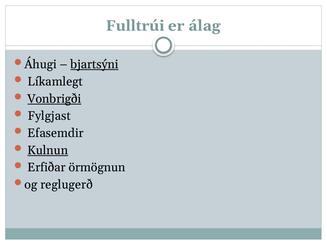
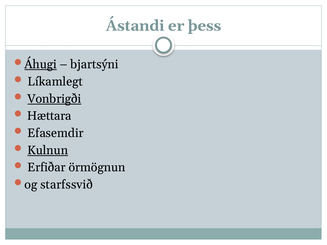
Fulltrúi: Fulltrúi -> Ástandi (135, 26)
álag: álag -> þess (205, 26)
Áhugi underline: none -> present (41, 64)
bjartsýni underline: present -> none (94, 64)
Fylgjast: Fylgjast -> Hættara (49, 116)
reglugerð: reglugerð -> starfssvið (67, 185)
